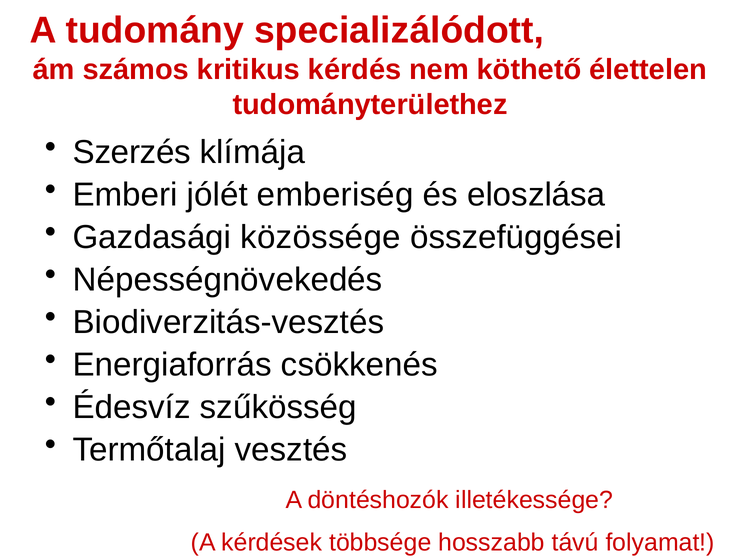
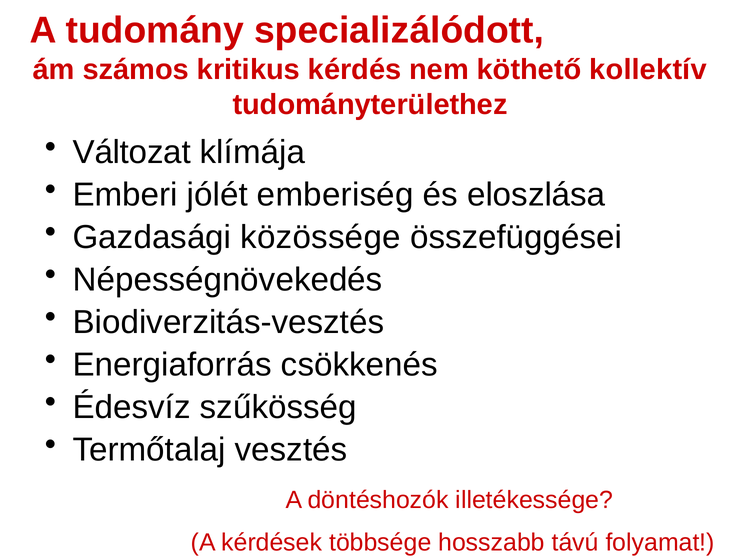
élettelen: élettelen -> kollektív (648, 70)
Szerzés: Szerzés -> Változat (132, 152)
